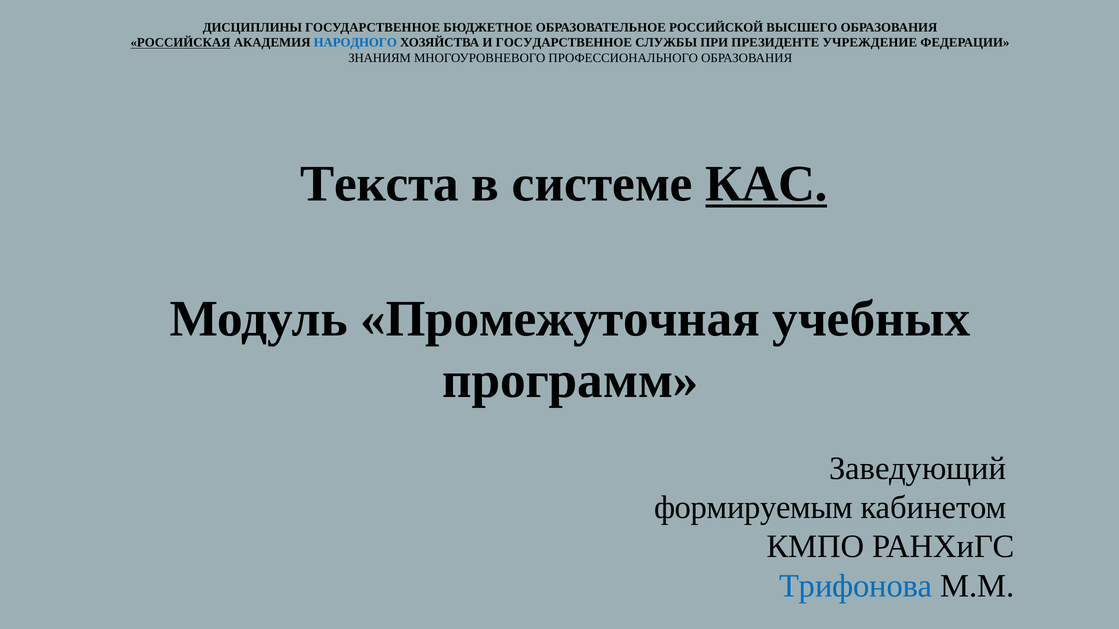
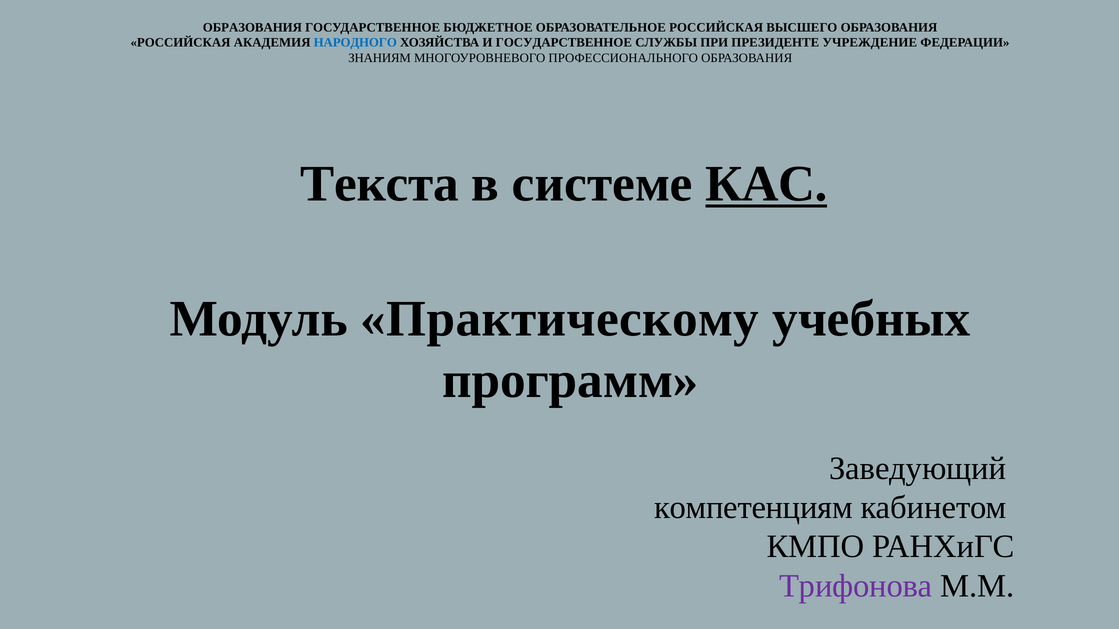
ДИСЦИПЛИНЫ: ДИСЦИПЛИНЫ -> ОБРАЗОВАНИЯ (252, 27)
ОБРАЗОВАТЕЛЬНОЕ РОССИЙСКОЙ: РОССИЙСКОЙ -> РОССИЙСКАЯ (716, 27)
РОССИЙСКАЯ underline: present -> none (180, 43)
Промежуточная: Промежуточная -> Практическому (560, 319)
формируемым: формируемым -> компетенциям (753, 508)
Трифонова colour: blue -> purple (856, 586)
